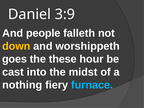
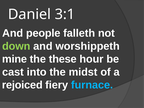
3:9: 3:9 -> 3:1 (65, 14)
down colour: yellow -> light green (16, 46)
goes: goes -> mine (15, 59)
nothing: nothing -> rejoiced (22, 85)
